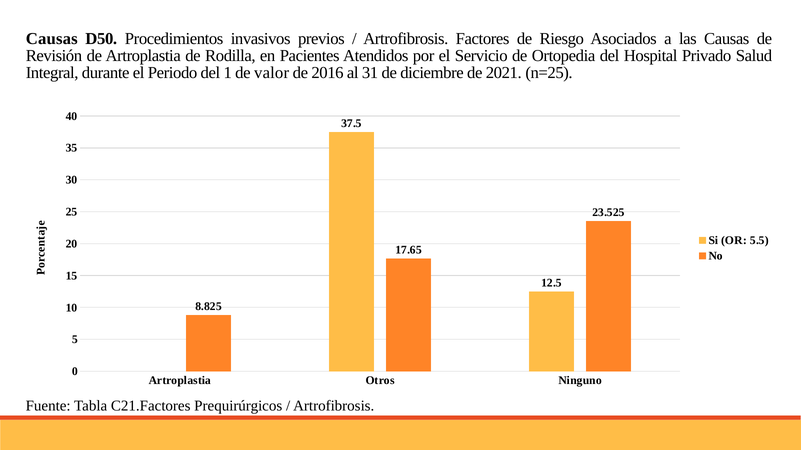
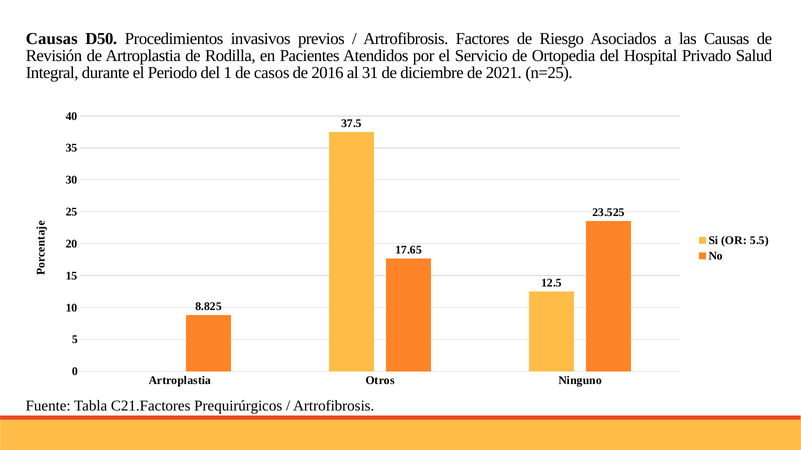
valor: valor -> casos (272, 73)
